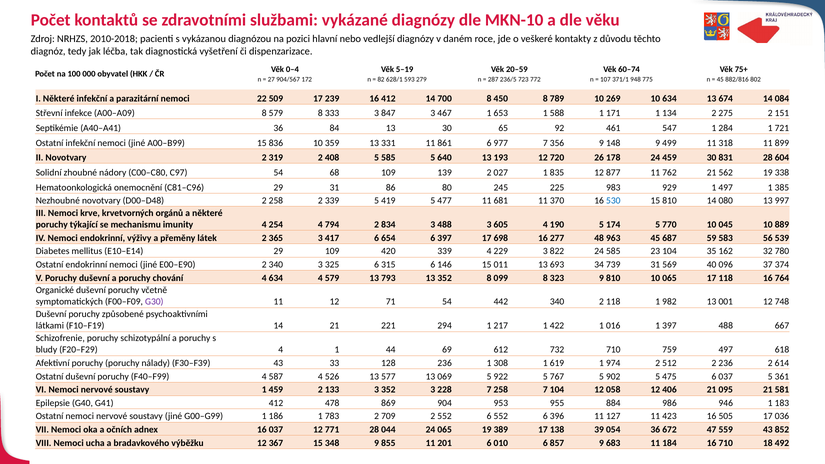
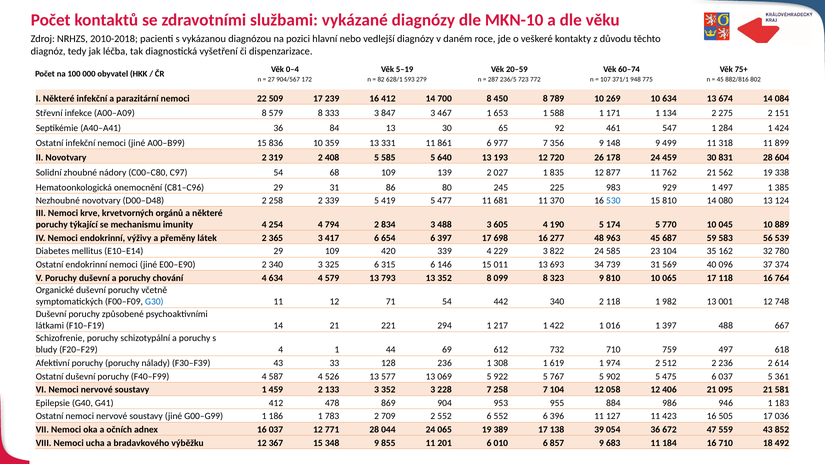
721: 721 -> 424 (782, 128)
997: 997 -> 124 (782, 201)
G30 colour: purple -> blue (154, 302)
